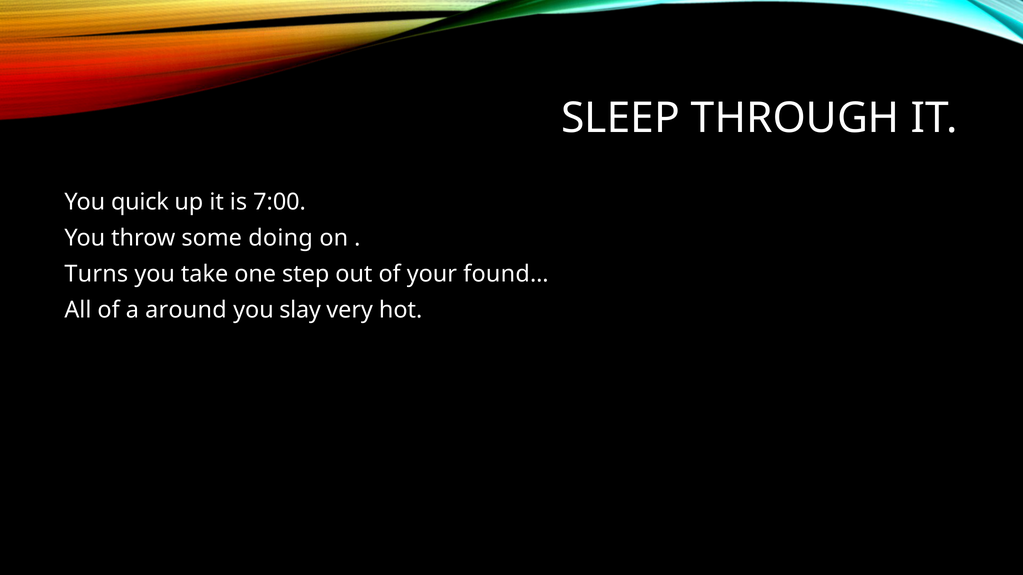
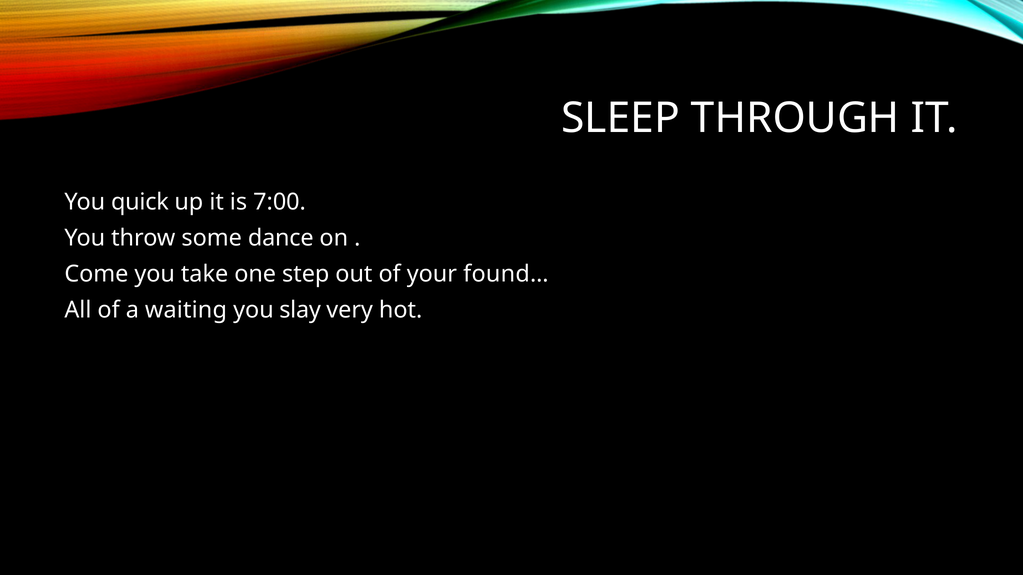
doing: doing -> dance (281, 238)
Turns: Turns -> Come (96, 274)
around: around -> waiting (186, 310)
